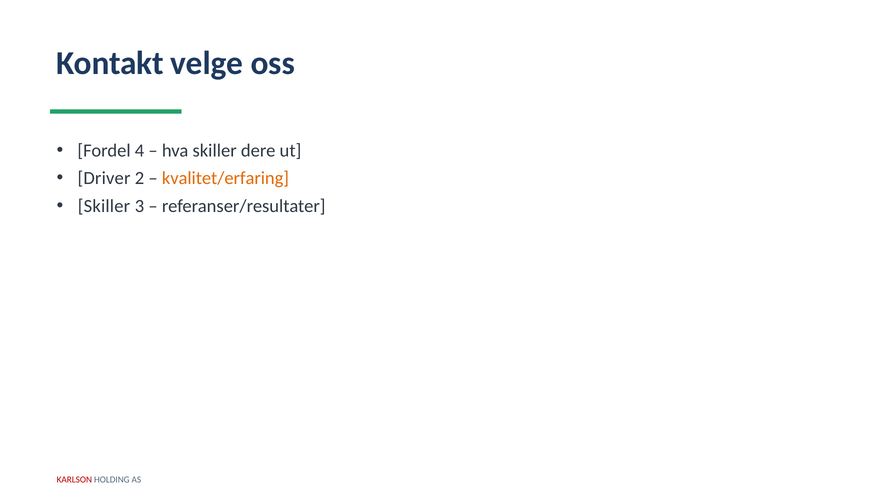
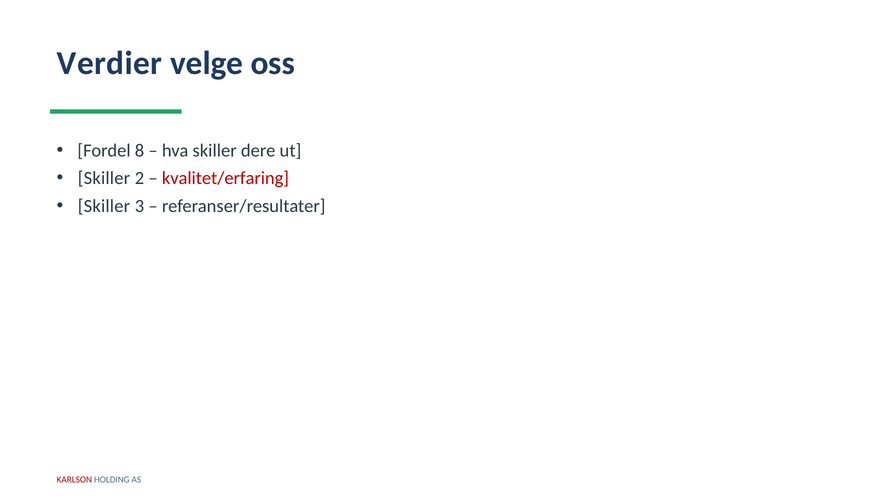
Kontakt: Kontakt -> Verdier (109, 64)
4: 4 -> 8 (140, 151)
Driver: Driver -> Skiller (104, 179)
kvalitet/erfaring colour: orange -> red (225, 179)
